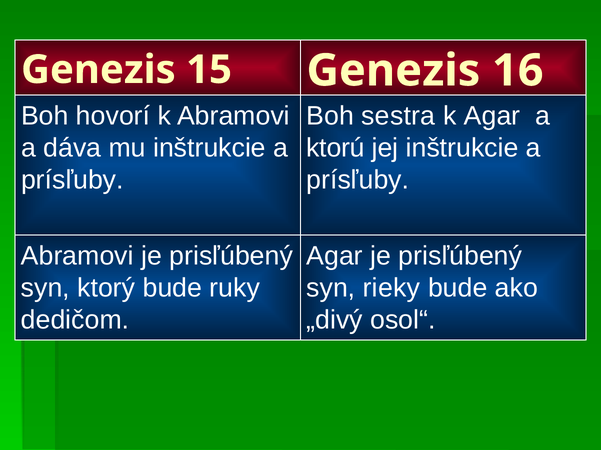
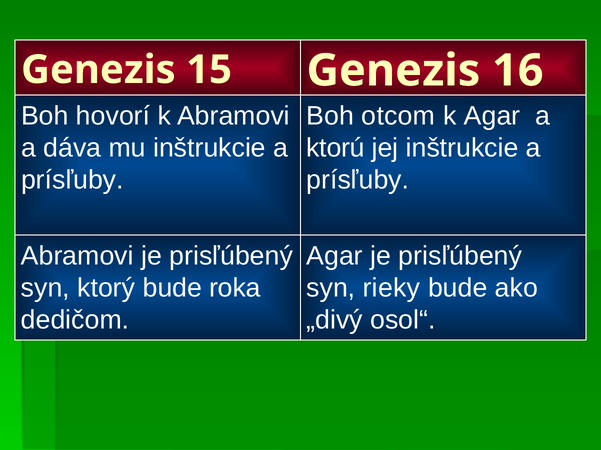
sestra: sestra -> otcom (398, 116)
ruky: ruky -> roka (235, 288)
